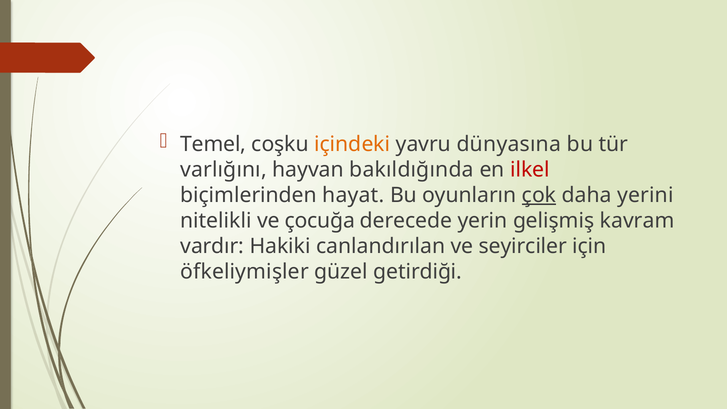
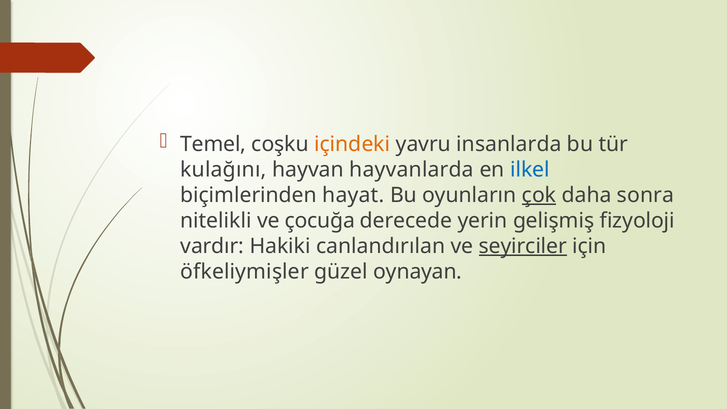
dünyasına: dünyasına -> insanlarda (509, 144)
varlığını: varlığını -> kulağını (223, 170)
bakıldığında: bakıldığında -> hayvanlarda (412, 170)
ilkel colour: red -> blue (530, 170)
yerini: yerini -> sonra (645, 195)
kavram: kavram -> fizyoloji (637, 221)
seyirciler underline: none -> present (523, 246)
getirdiği: getirdiği -> oynayan (418, 271)
